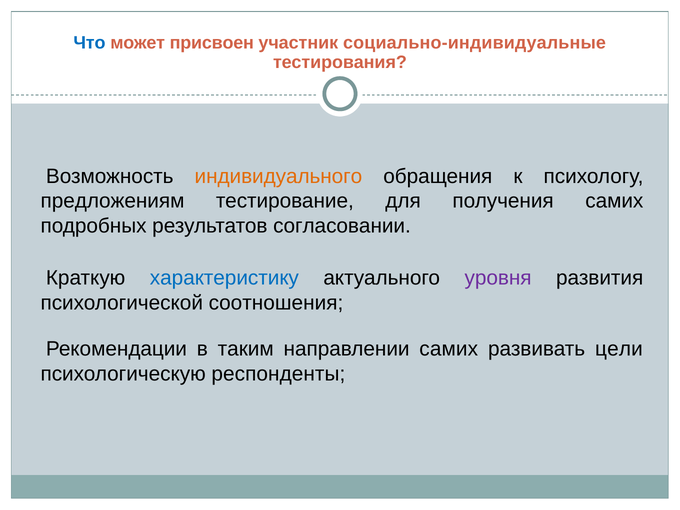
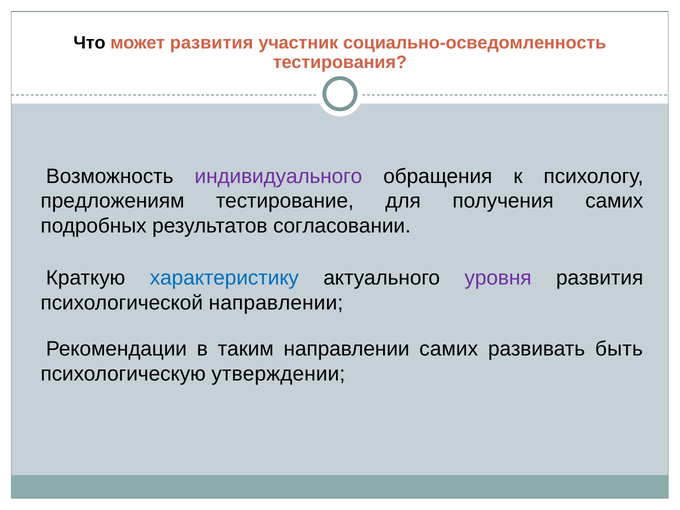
Что colour: blue -> black (89, 43)
может присвоен: присвоен -> развития (212, 43)
социально-индивидуальные: социально-индивидуальные -> социально-осведомленность (475, 43)
индивидуального colour: orange -> purple (278, 176)
психологической соотношения: соотношения -> направлении (276, 303)
цели: цели -> быть (619, 349)
респонденты: респонденты -> утверждении (278, 374)
